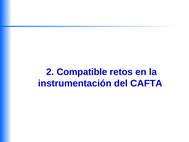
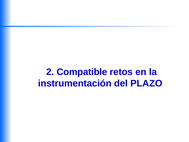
CAFTA: CAFTA -> PLAZO (146, 83)
